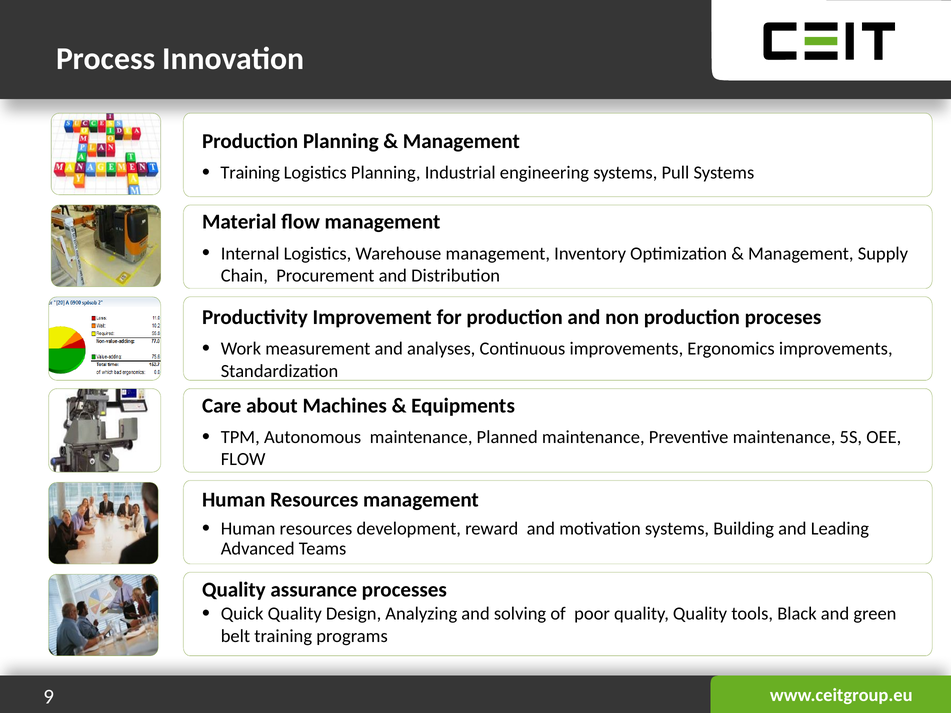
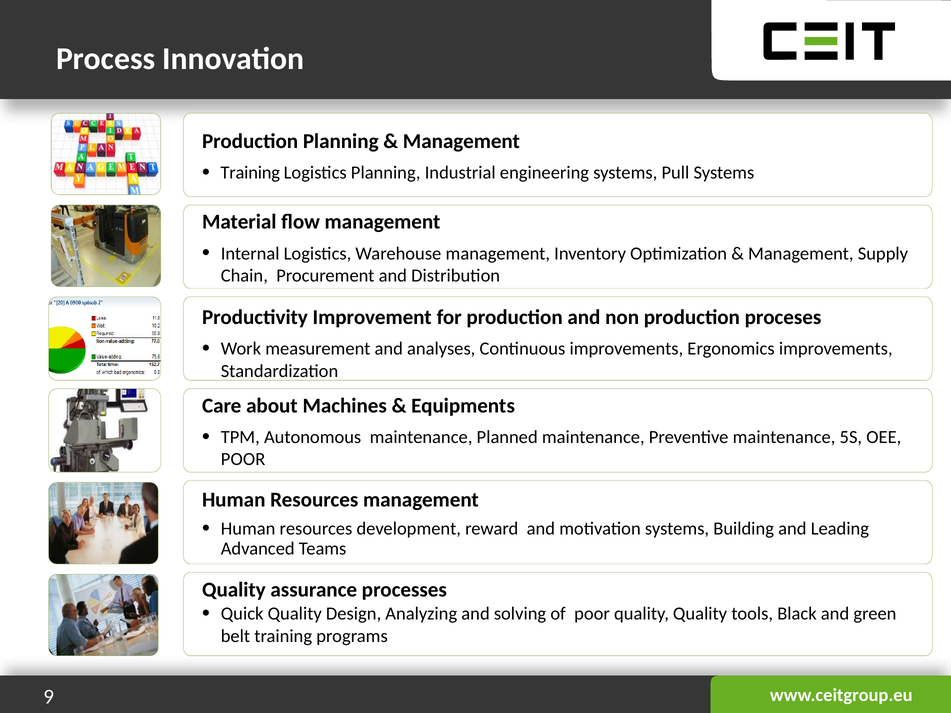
FLOW: FLOW -> POOR (243, 460)
